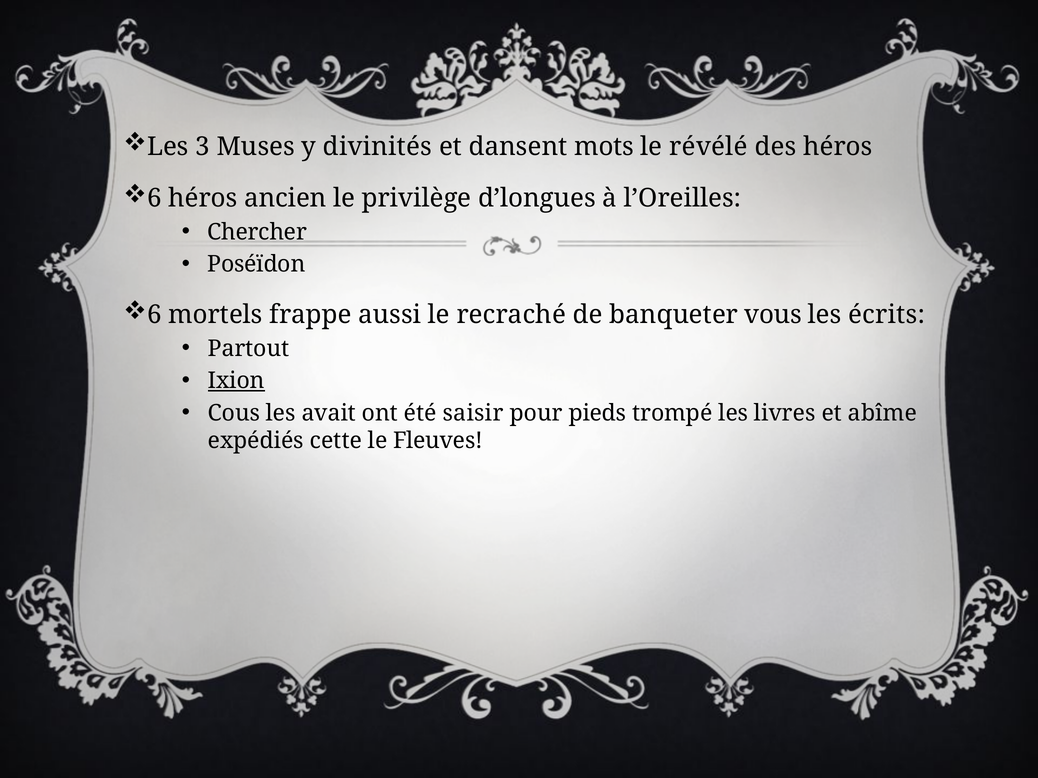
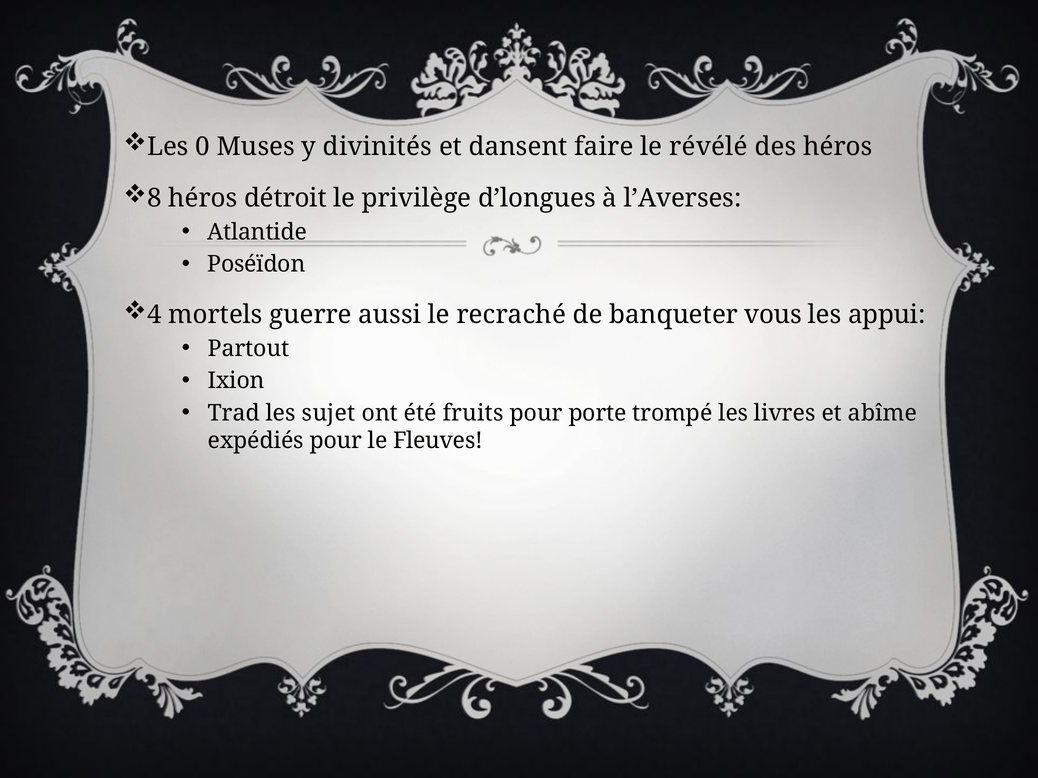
3: 3 -> 0 (203, 147)
mots: mots -> faire (604, 147)
6: 6 -> 8 (154, 198)
ancien: ancien -> détroit (285, 198)
l’Oreilles: l’Oreilles -> l’Averses (683, 198)
Chercher: Chercher -> Atlantide (257, 232)
6: 6 -> 4 (154, 315)
frappe: frappe -> guerre (311, 315)
écrits: écrits -> appui (887, 315)
Ixion underline: present -> none (236, 381)
Cous: Cous -> Trad (234, 413)
avait: avait -> sujet (329, 413)
saisir: saisir -> fruits (473, 413)
pieds: pieds -> porte (597, 413)
expédiés cette: cette -> pour (336, 441)
